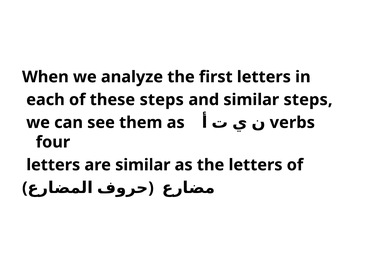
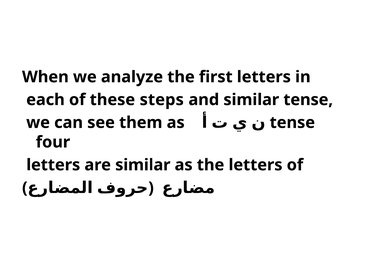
similar steps: steps -> tense (308, 100)
verbs: verbs -> tense (292, 123)
